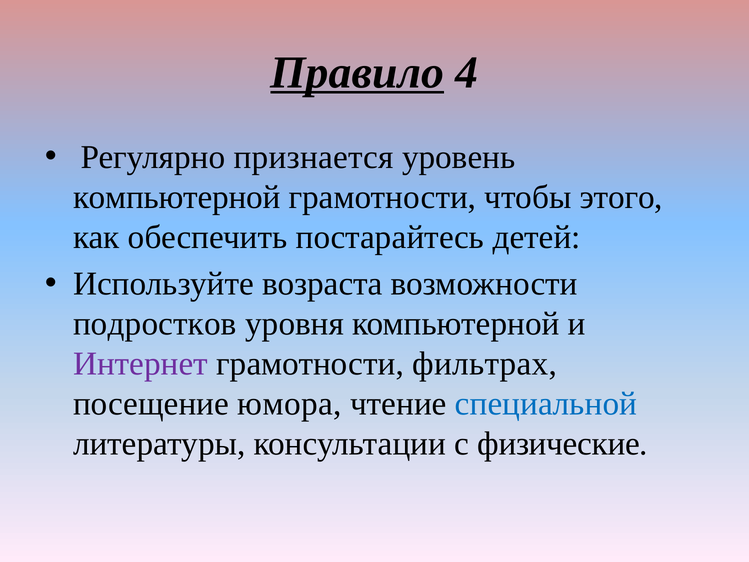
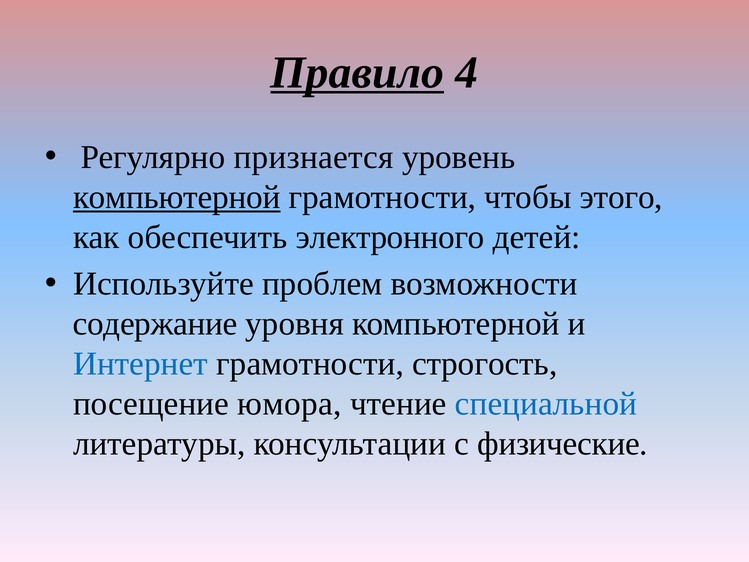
компьютерной underline: none -> present (177, 197)
постарайтесь: постарайтесь -> электронного (390, 237)
возраста: возраста -> проблем (322, 284)
подростков: подростков -> содержание (155, 324)
Интернет colour: purple -> blue (140, 364)
фильтрах: фильтрах -> строгость (485, 364)
